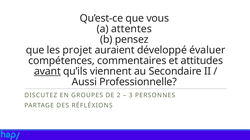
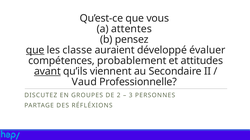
que underline: none -> present (35, 50)
projet: projet -> classe (77, 50)
commentaires: commentaires -> probablement (132, 61)
Aussi: Aussi -> Vaud (84, 82)
